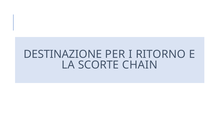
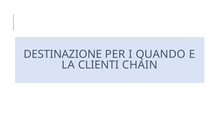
RITORNO: RITORNO -> QUANDO (161, 54)
SCORTE: SCORTE -> CLIENTI (98, 65)
